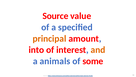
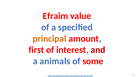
Source: Source -> Efraim (55, 16)
into: into -> first (36, 50)
and colour: orange -> red (98, 50)
